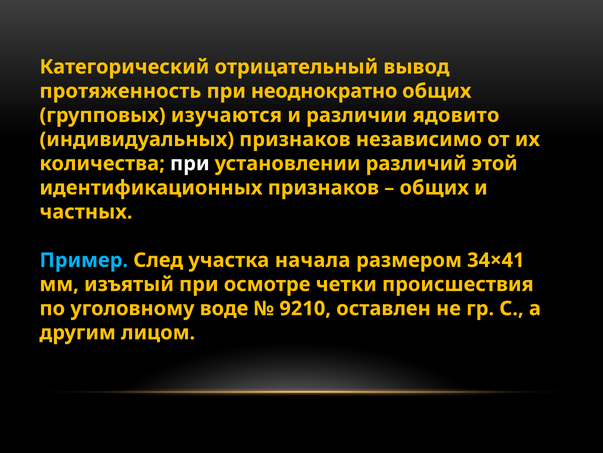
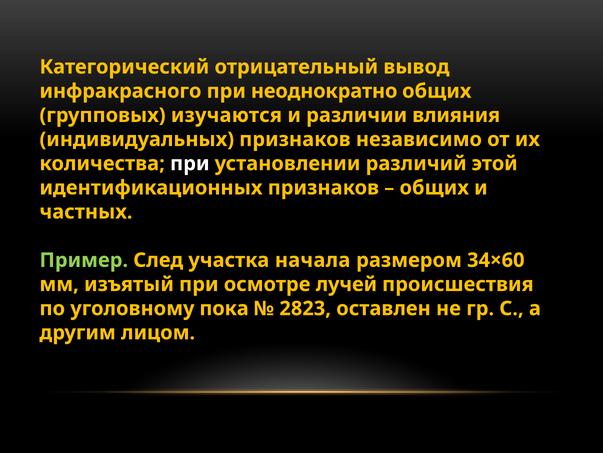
протяженность: протяженность -> инфракрасного (120, 91)
ядовито: ядовито -> влияния (456, 115)
Пример colour: light blue -> light green (84, 260)
34×41: 34×41 -> 34×60 (496, 260)
четки: четки -> лучей (346, 284)
воде: воде -> пока (224, 308)
9210: 9210 -> 2823 (305, 308)
